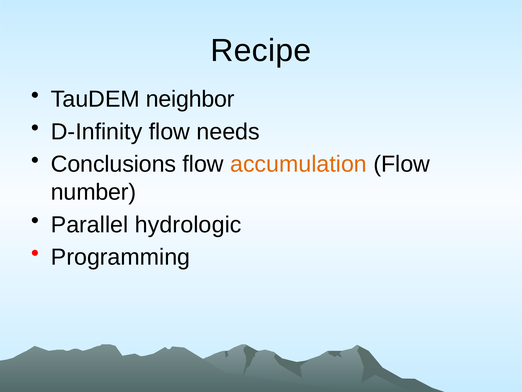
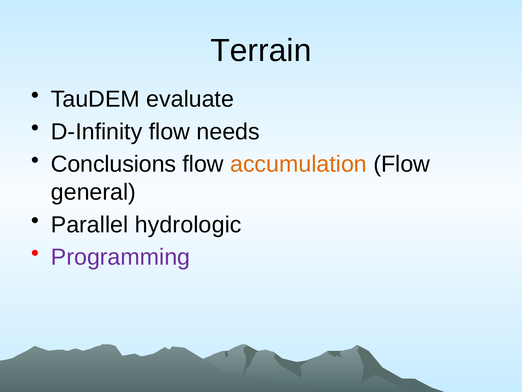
Recipe: Recipe -> Terrain (261, 51)
neighbor: neighbor -> evaluate (190, 99)
number: number -> general (93, 192)
Programming colour: black -> purple (121, 257)
